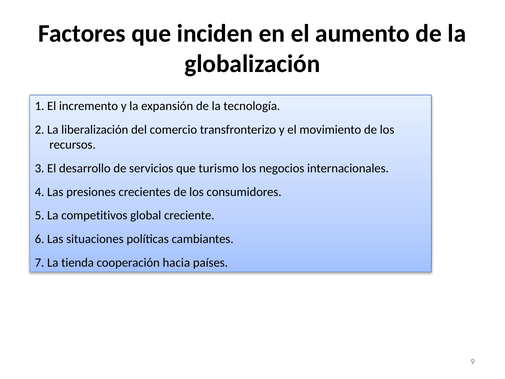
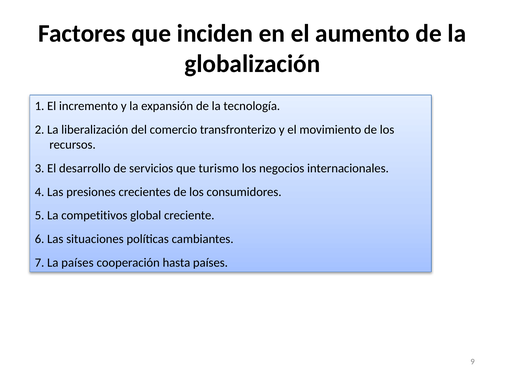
La tienda: tienda -> países (77, 262)
hacia: hacia -> hasta (176, 262)
